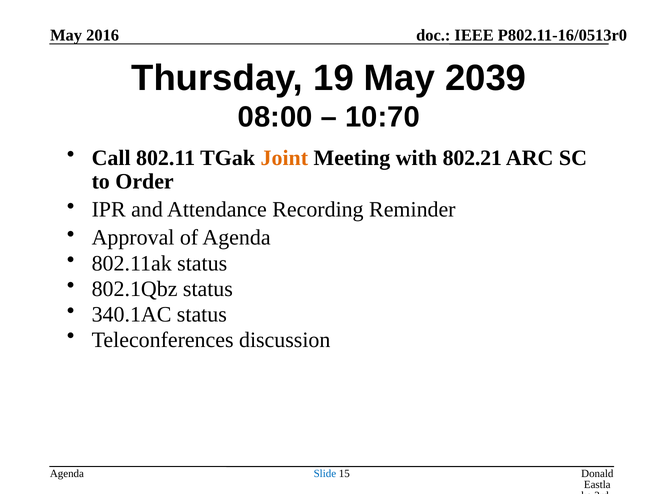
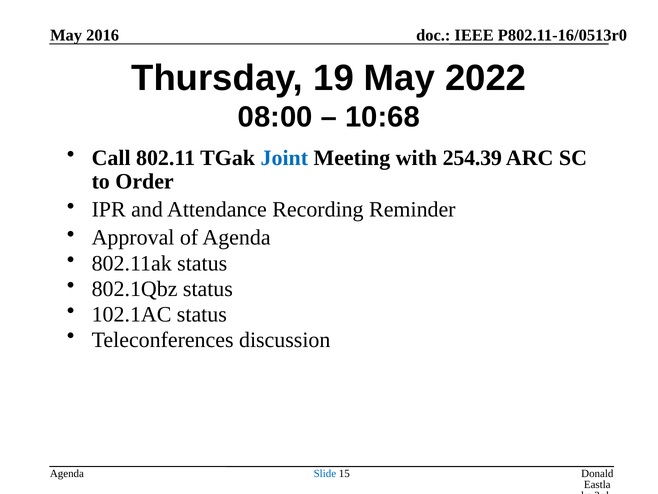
2039: 2039 -> 2022 (486, 78)
10:70: 10:70 -> 10:68 (383, 117)
Joint colour: orange -> blue (284, 158)
802.21: 802.21 -> 254.39 (472, 158)
340.1AC: 340.1AC -> 102.1AC (132, 314)
